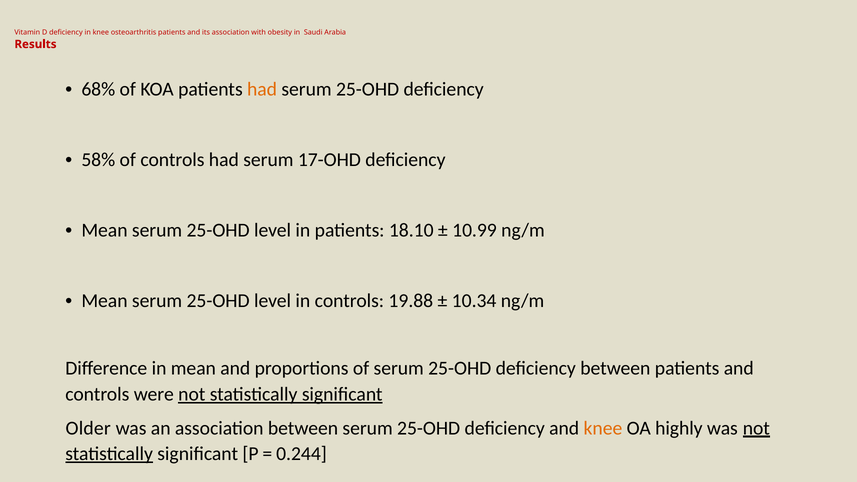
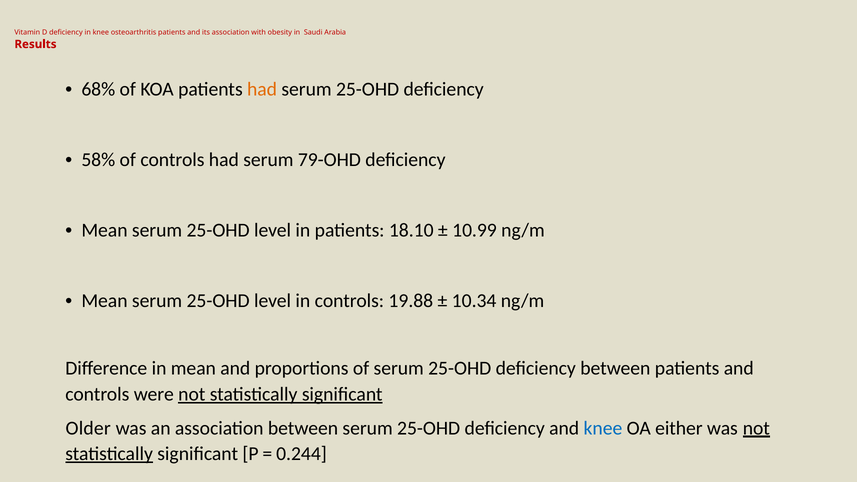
17-OHD: 17-OHD -> 79-OHD (329, 160)
knee colour: orange -> blue (603, 428)
highly: highly -> either (679, 428)
